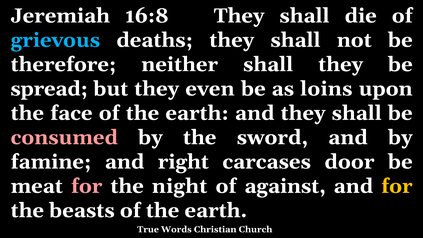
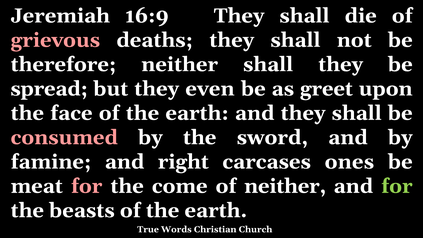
16:8: 16:8 -> 16:9 (147, 16)
grievous colour: light blue -> pink (55, 40)
loins: loins -> greet (326, 89)
door: door -> ones (349, 162)
night: night -> come (180, 186)
of against: against -> neither (285, 186)
for colour: yellow -> light green (397, 186)
